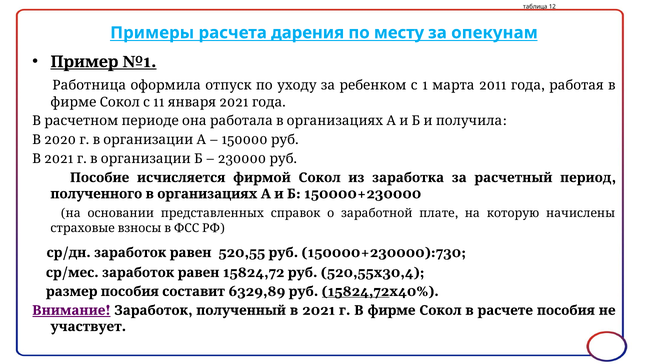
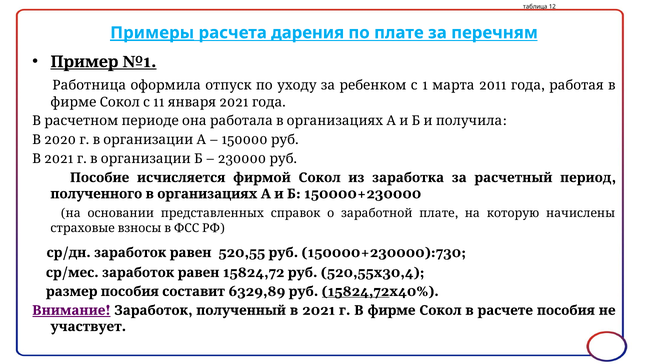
Примеры underline: none -> present (152, 33)
по месту: месту -> плате (399, 33)
опекунам: опекунам -> перечням (495, 33)
